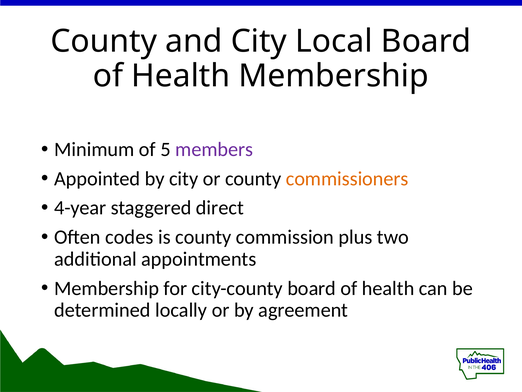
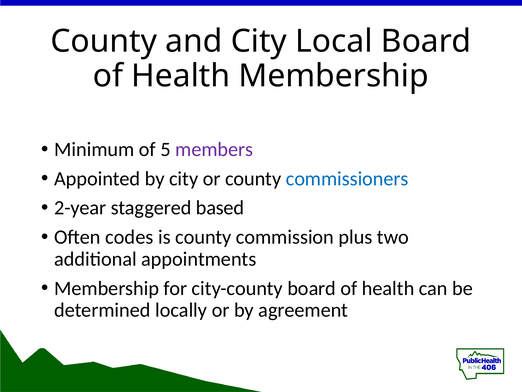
commissioners colour: orange -> blue (347, 178)
4-year: 4-year -> 2-year (80, 208)
direct: direct -> based (220, 208)
